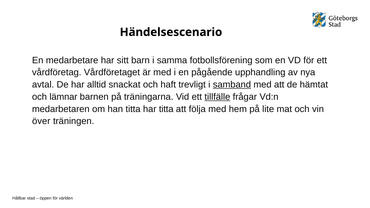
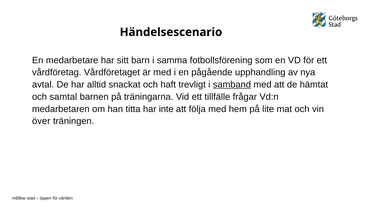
lämnar: lämnar -> samtal (63, 97)
tillfälle underline: present -> none (217, 97)
har titta: titta -> inte (166, 109)
